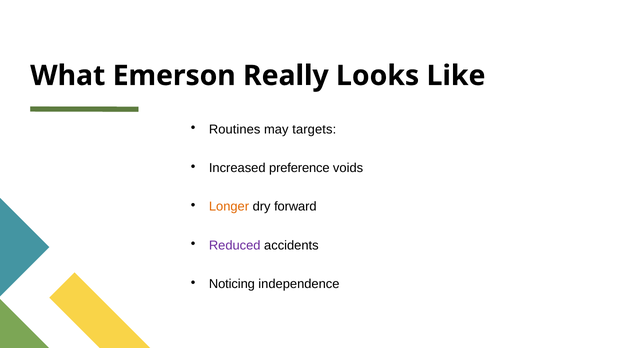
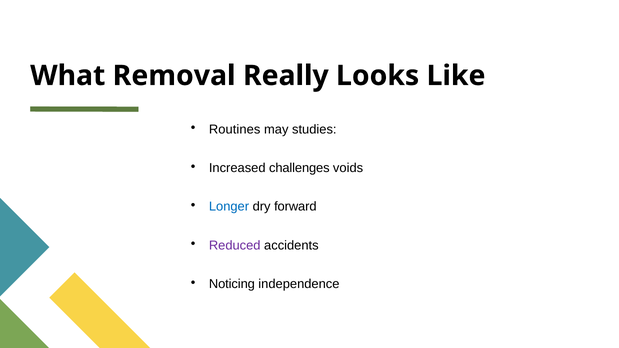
Emerson: Emerson -> Removal (174, 76)
targets: targets -> studies (314, 129)
preference: preference -> challenges (299, 168)
Longer colour: orange -> blue (229, 207)
